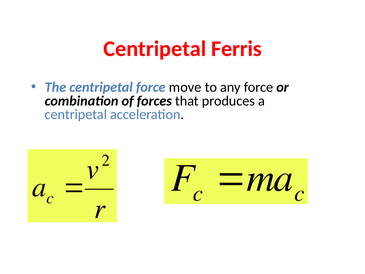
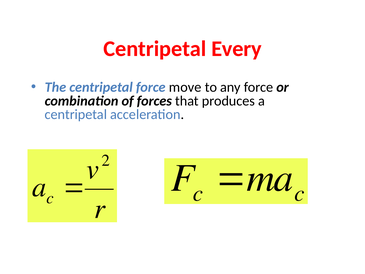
Ferris: Ferris -> Every (236, 49)
